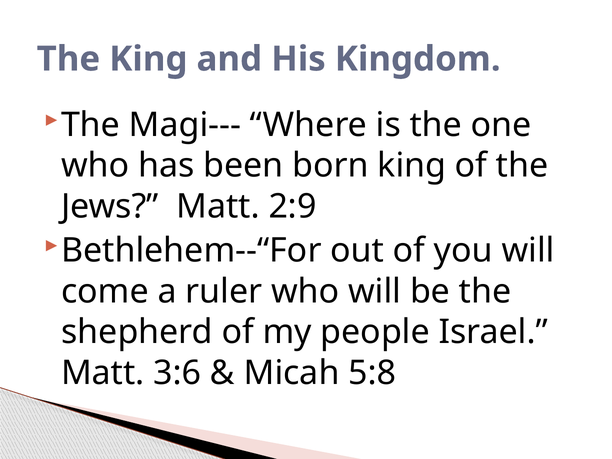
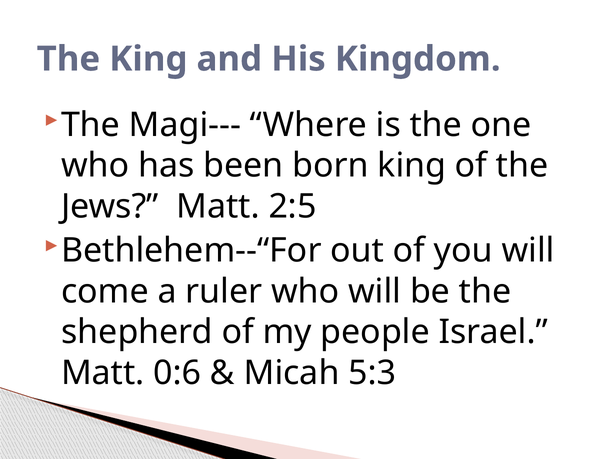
2:9: 2:9 -> 2:5 (293, 206)
3:6: 3:6 -> 0:6 (177, 373)
5:8: 5:8 -> 5:3 (372, 373)
